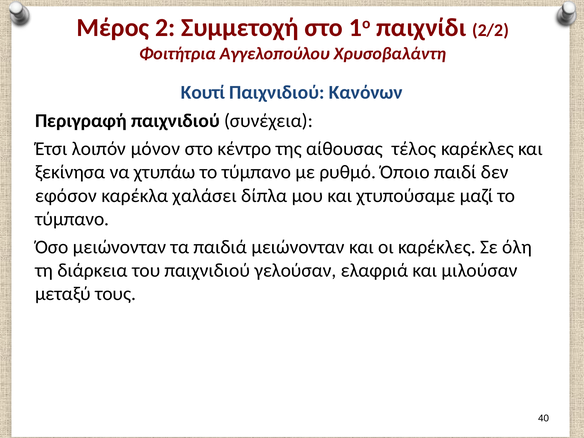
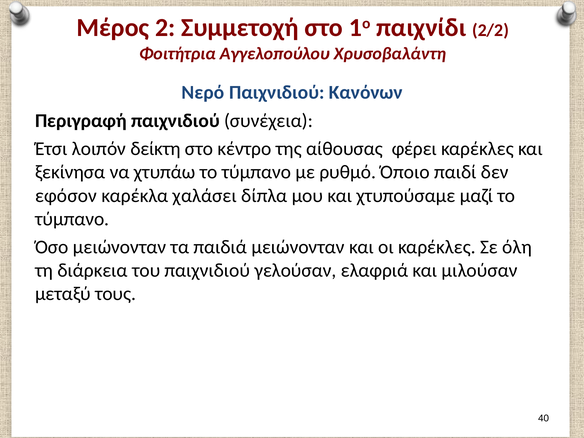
Κουτί: Κουτί -> Νερό (203, 92)
μόνον: μόνον -> δείκτη (156, 149)
τέλος: τέλος -> φέρει (414, 149)
